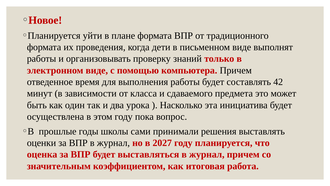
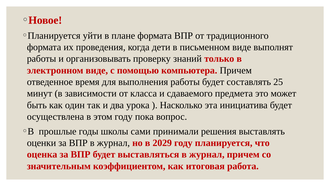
42: 42 -> 25 (278, 82)
2027: 2027 -> 2029 (162, 143)
